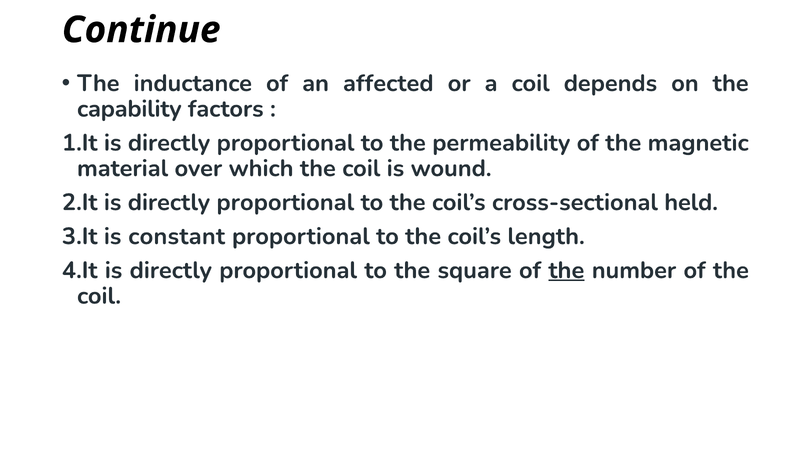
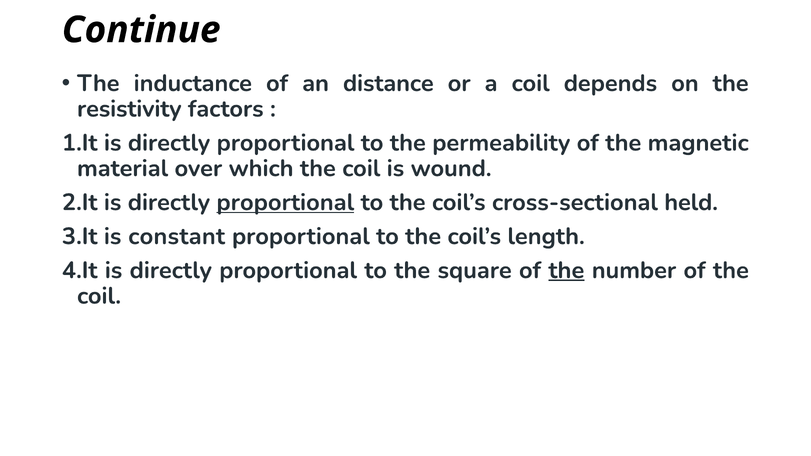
affected: affected -> distance (388, 83)
capability: capability -> resistivity (129, 109)
proportional underline: none -> present (285, 202)
